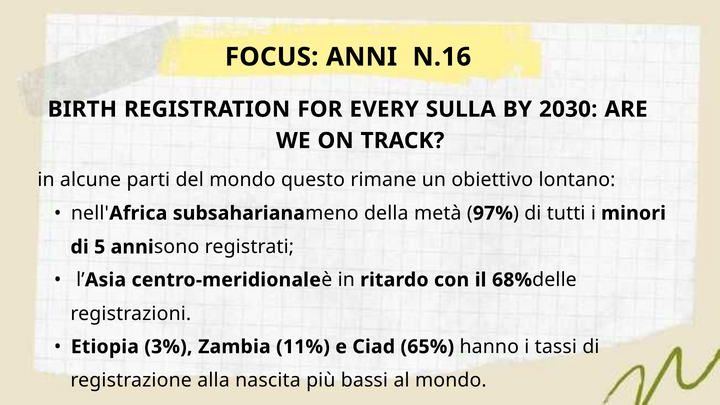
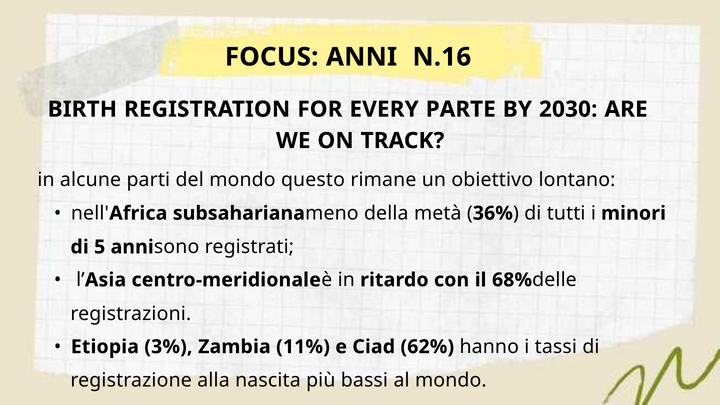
SULLA: SULLA -> PARTE (461, 109)
97%: 97% -> 36% (493, 213)
65%: 65% -> 62% (427, 347)
